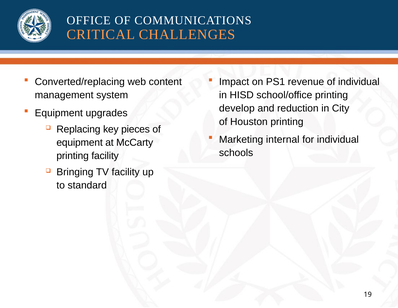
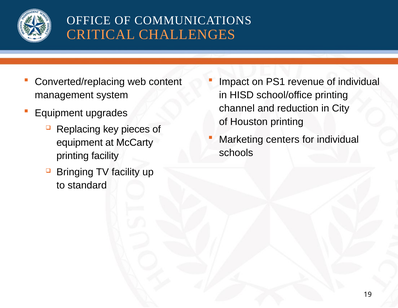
develop: develop -> channel (237, 108)
internal: internal -> centers (283, 139)
